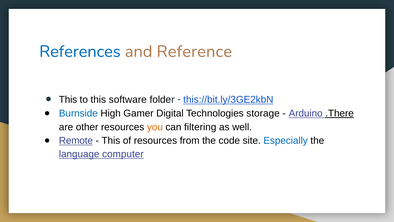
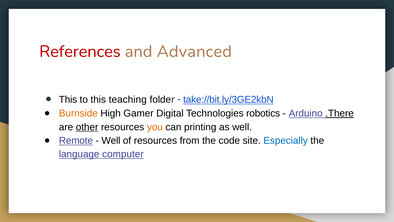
References colour: blue -> red (80, 51)
Reference: Reference -> Advanced (194, 51)
software: software -> teaching (128, 99)
this://bit.ly/3GE2kbN: this://bit.ly/3GE2kbN -> take://bit.ly/3GE2kbN (228, 99)
Burnside colour: blue -> orange (78, 113)
storage: storage -> robotics (263, 113)
other underline: none -> present (87, 127)
filtering: filtering -> printing (200, 127)
This: This -> Well (111, 140)
